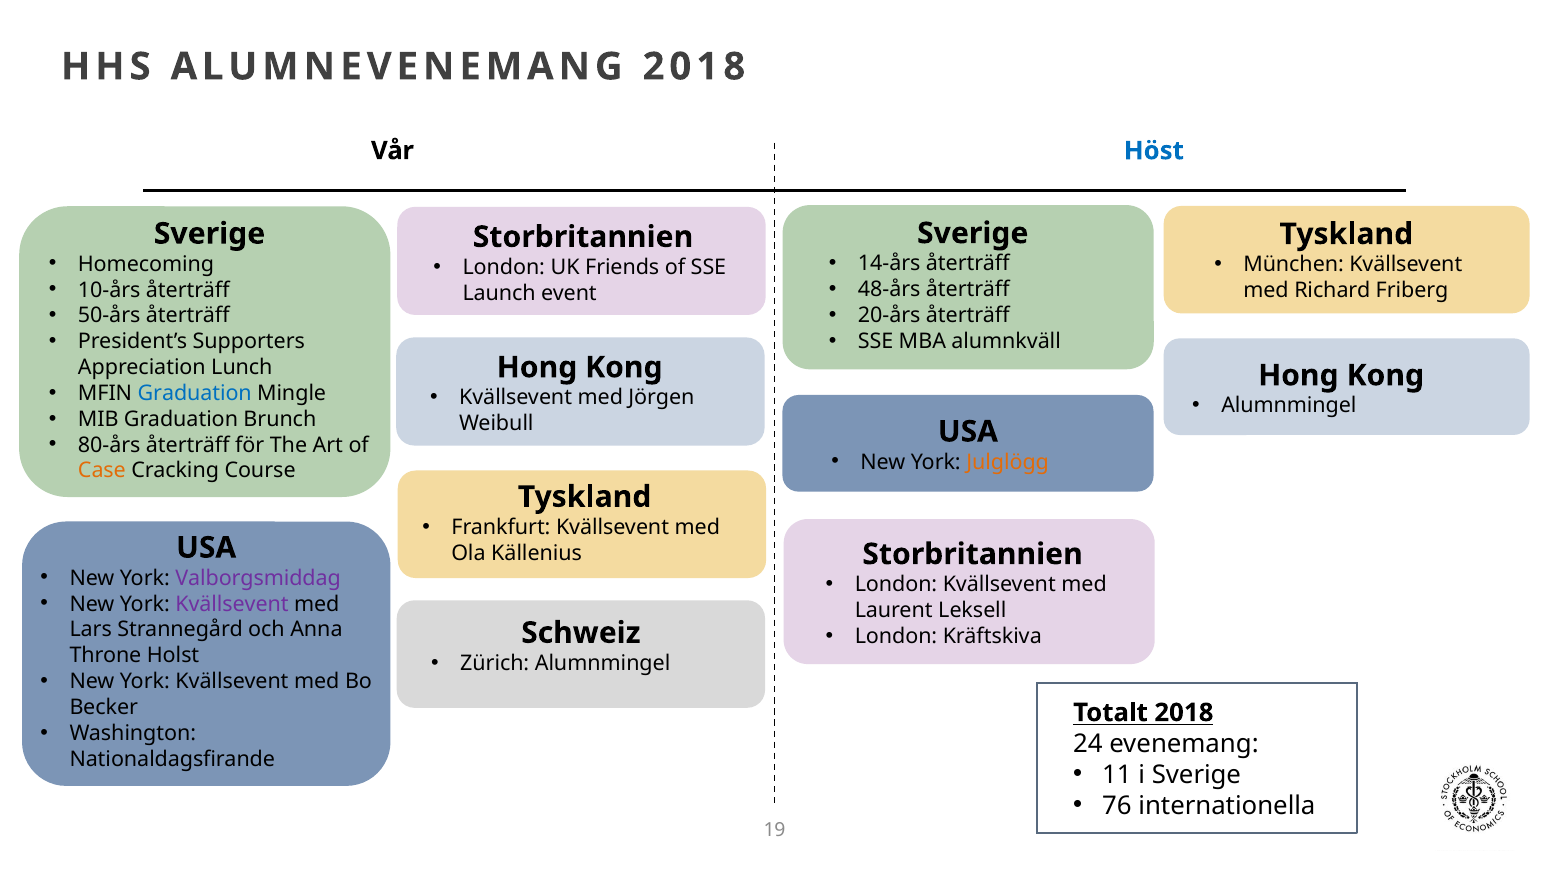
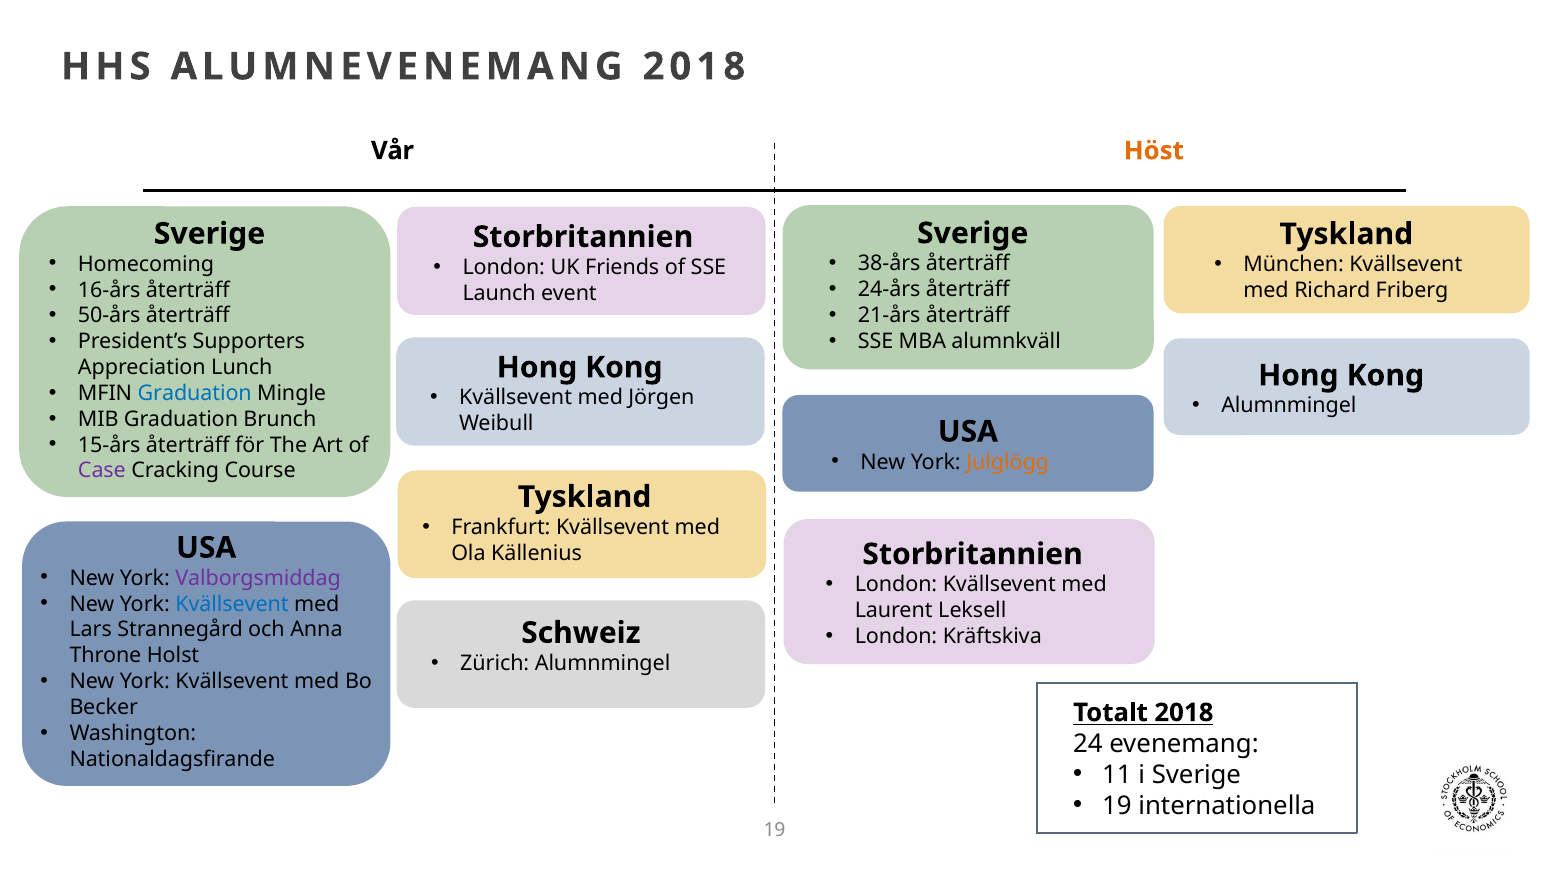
Höst colour: blue -> orange (1154, 151)
14-års: 14-års -> 38-års (889, 264)
48-års: 48-års -> 24-års (889, 290)
10-års: 10-års -> 16-års (109, 290)
20-års: 20-års -> 21-års (889, 316)
80-års: 80-års -> 15-års (109, 445)
Case colour: orange -> purple (102, 471)
Kvällsevent colour: purple -> blue (232, 604)
76: 76 -> 19 (1117, 806)
